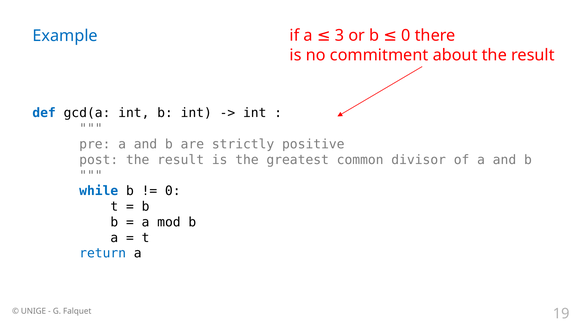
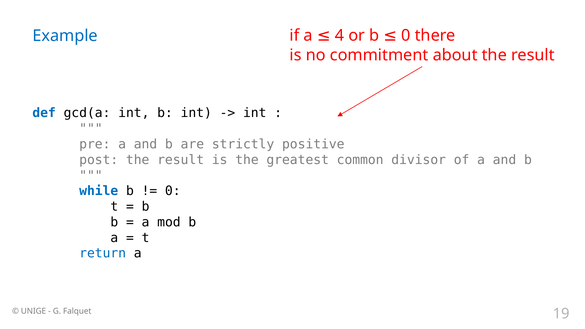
3: 3 -> 4 (339, 36)
